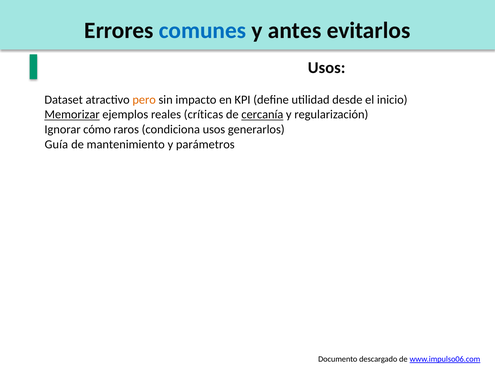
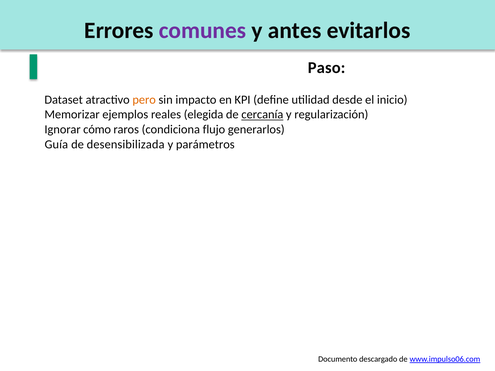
comunes colour: blue -> purple (202, 30)
Usos: Usos -> Paso (327, 68)
Memorizar underline: present -> none (72, 115)
críticas: críticas -> elegida (204, 115)
condiciona usos: usos -> flujo (214, 130)
mantenimiento: mantenimiento -> desensibilizada (126, 144)
